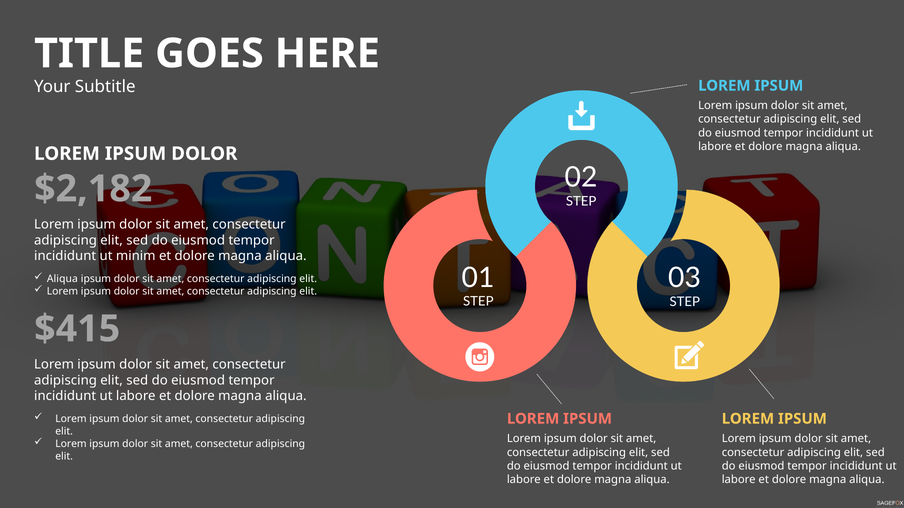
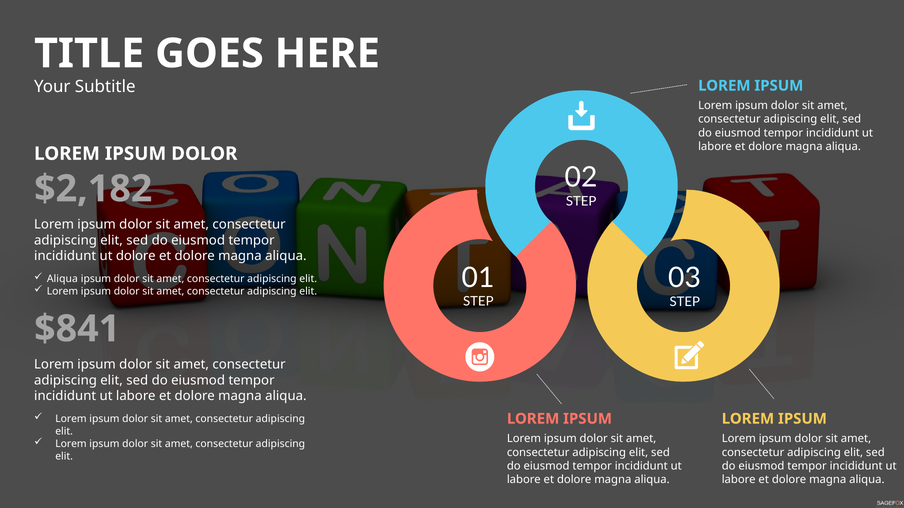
ut minim: minim -> dolore (136, 256)
$415: $415 -> $841 (77, 329)
